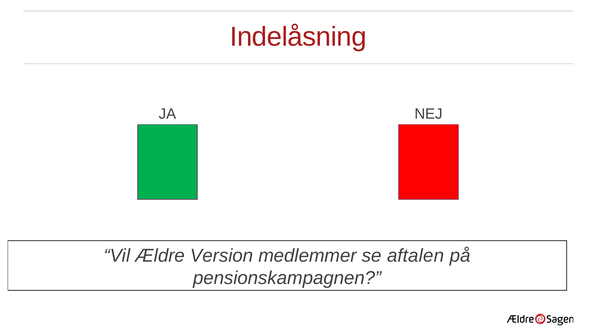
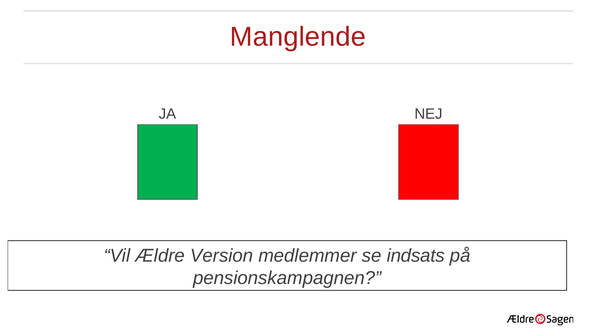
Indelåsning: Indelåsning -> Manglende (298, 37)
aftalen: aftalen -> indsats (416, 256)
